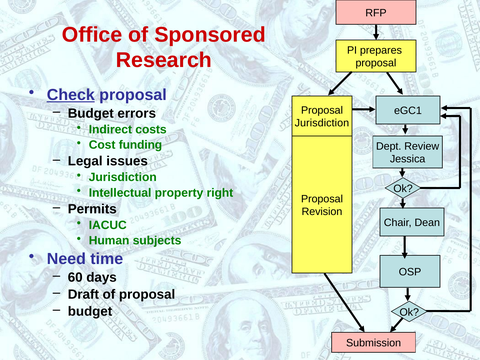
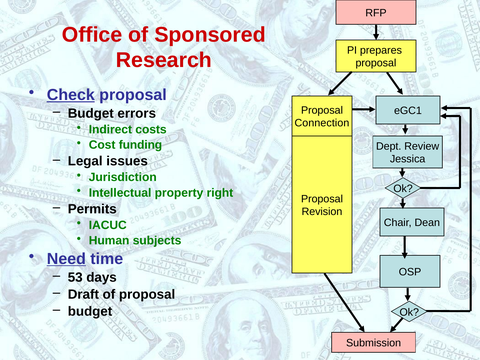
Jurisdiction: Jurisdiction -> Connection (322, 123)
Need underline: none -> present (66, 259)
60: 60 -> 53 (75, 277)
